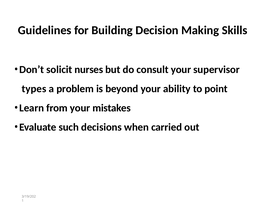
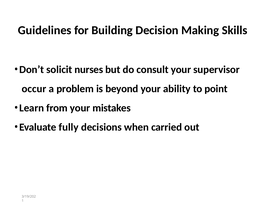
types: types -> occur (34, 89)
such: such -> fully (69, 127)
